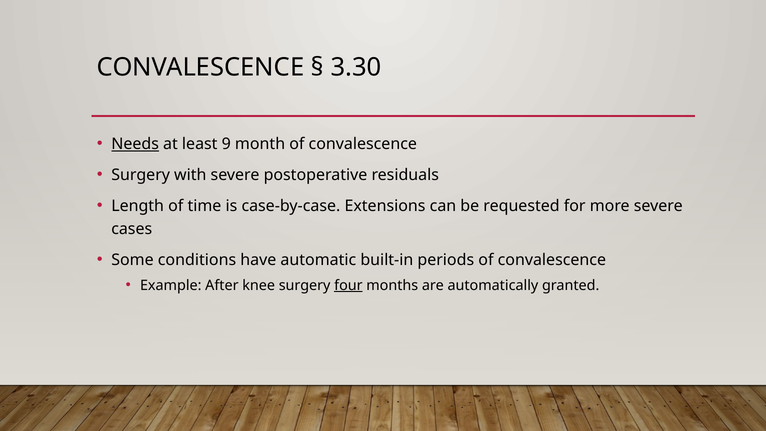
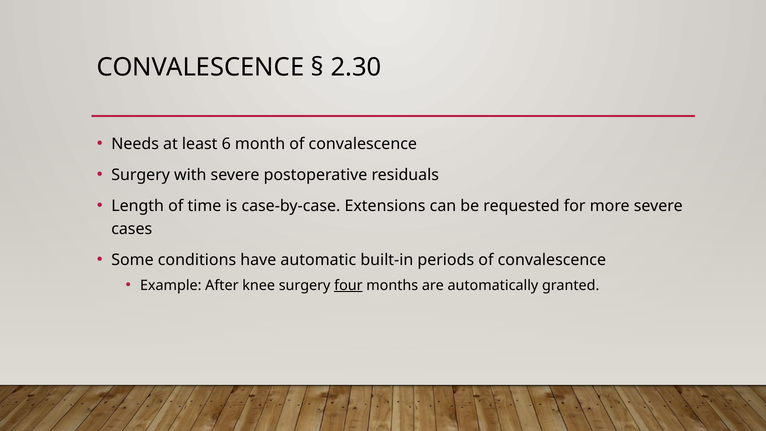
3.30: 3.30 -> 2.30 (356, 67)
Needs underline: present -> none (135, 144)
9: 9 -> 6 (226, 144)
